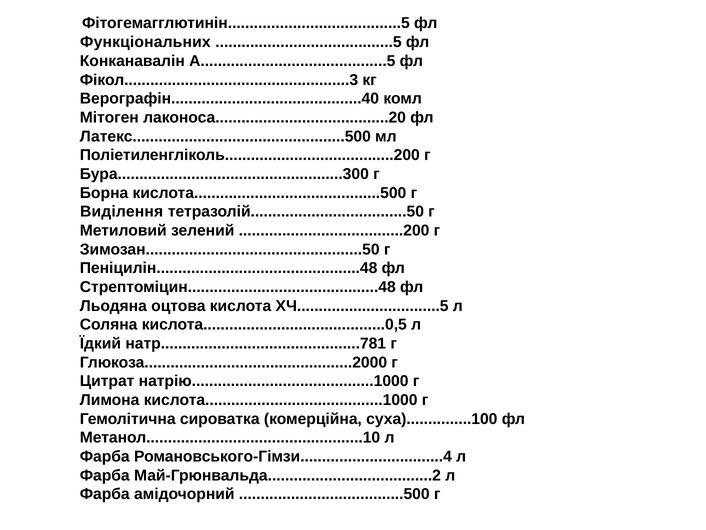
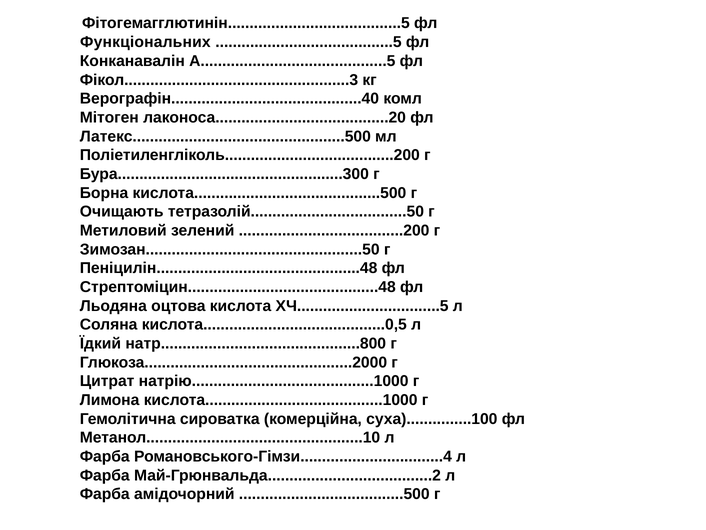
Виділення: Виділення -> Очищають (122, 212)
натр..............................................781: натр..............................................781 -> натр..............................................800 (256, 343)
